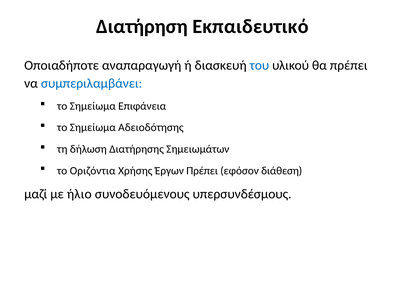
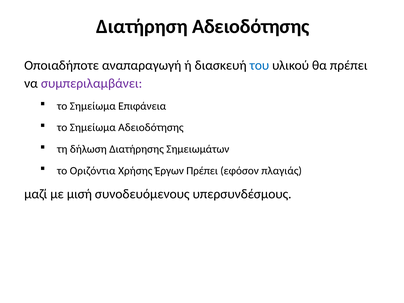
Διατήρηση Εκπαιδευτικό: Εκπαιδευτικό -> Αδειοδότησης (251, 27)
συμπεριλαμβάνει colour: blue -> purple (92, 83)
διάθεση: διάθεση -> πλαγιάς (282, 171)
ήλιο: ήλιο -> μισή (79, 194)
